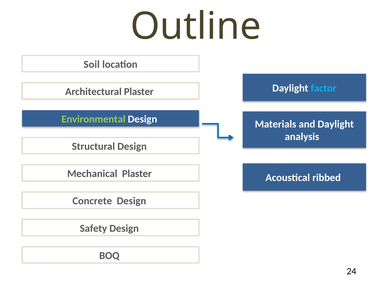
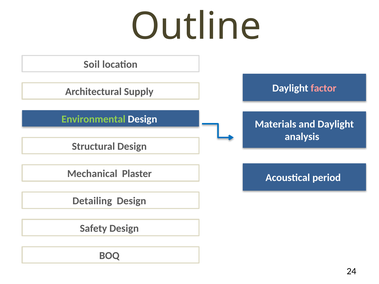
factor colour: light blue -> pink (324, 88)
Architectural Plaster: Plaster -> Supply (139, 92)
ribbed: ribbed -> period (327, 178)
Concrete: Concrete -> Detailing (92, 201)
